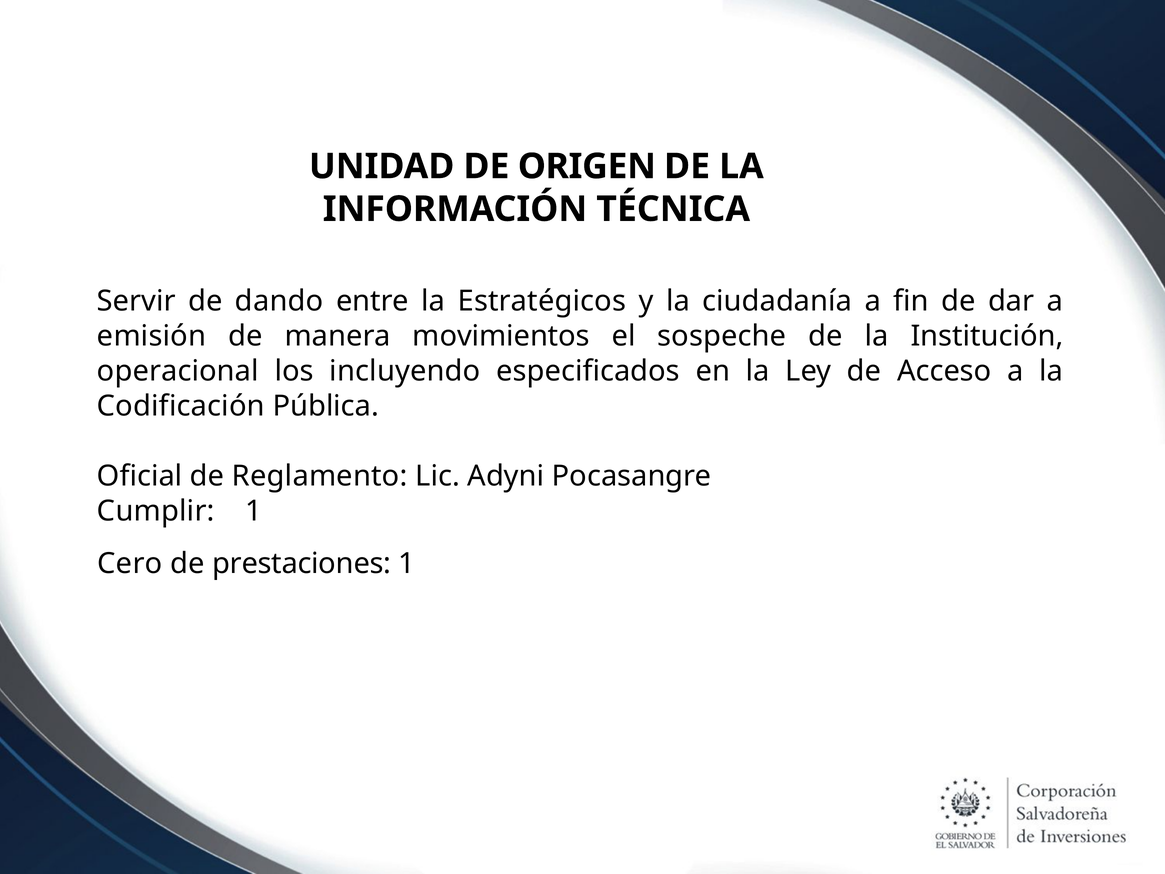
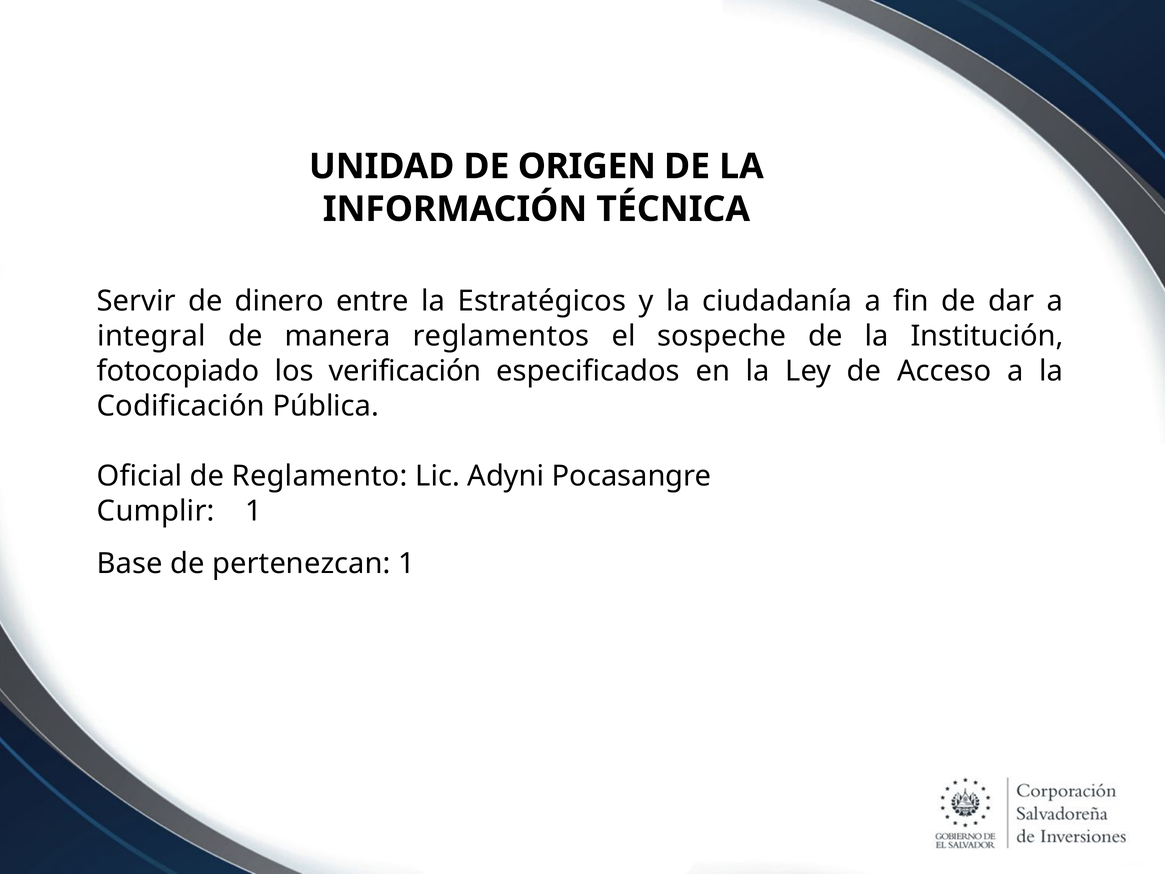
dando: dando -> dinero (279, 301)
emisión: emisión -> integral (152, 336)
movimientos: movimientos -> reglamentos (501, 336)
operacional: operacional -> fotocopiado (178, 371)
incluyendo: incluyendo -> verificación (405, 371)
Cero: Cero -> Base (130, 563)
prestaciones: prestaciones -> pertenezcan (301, 563)
